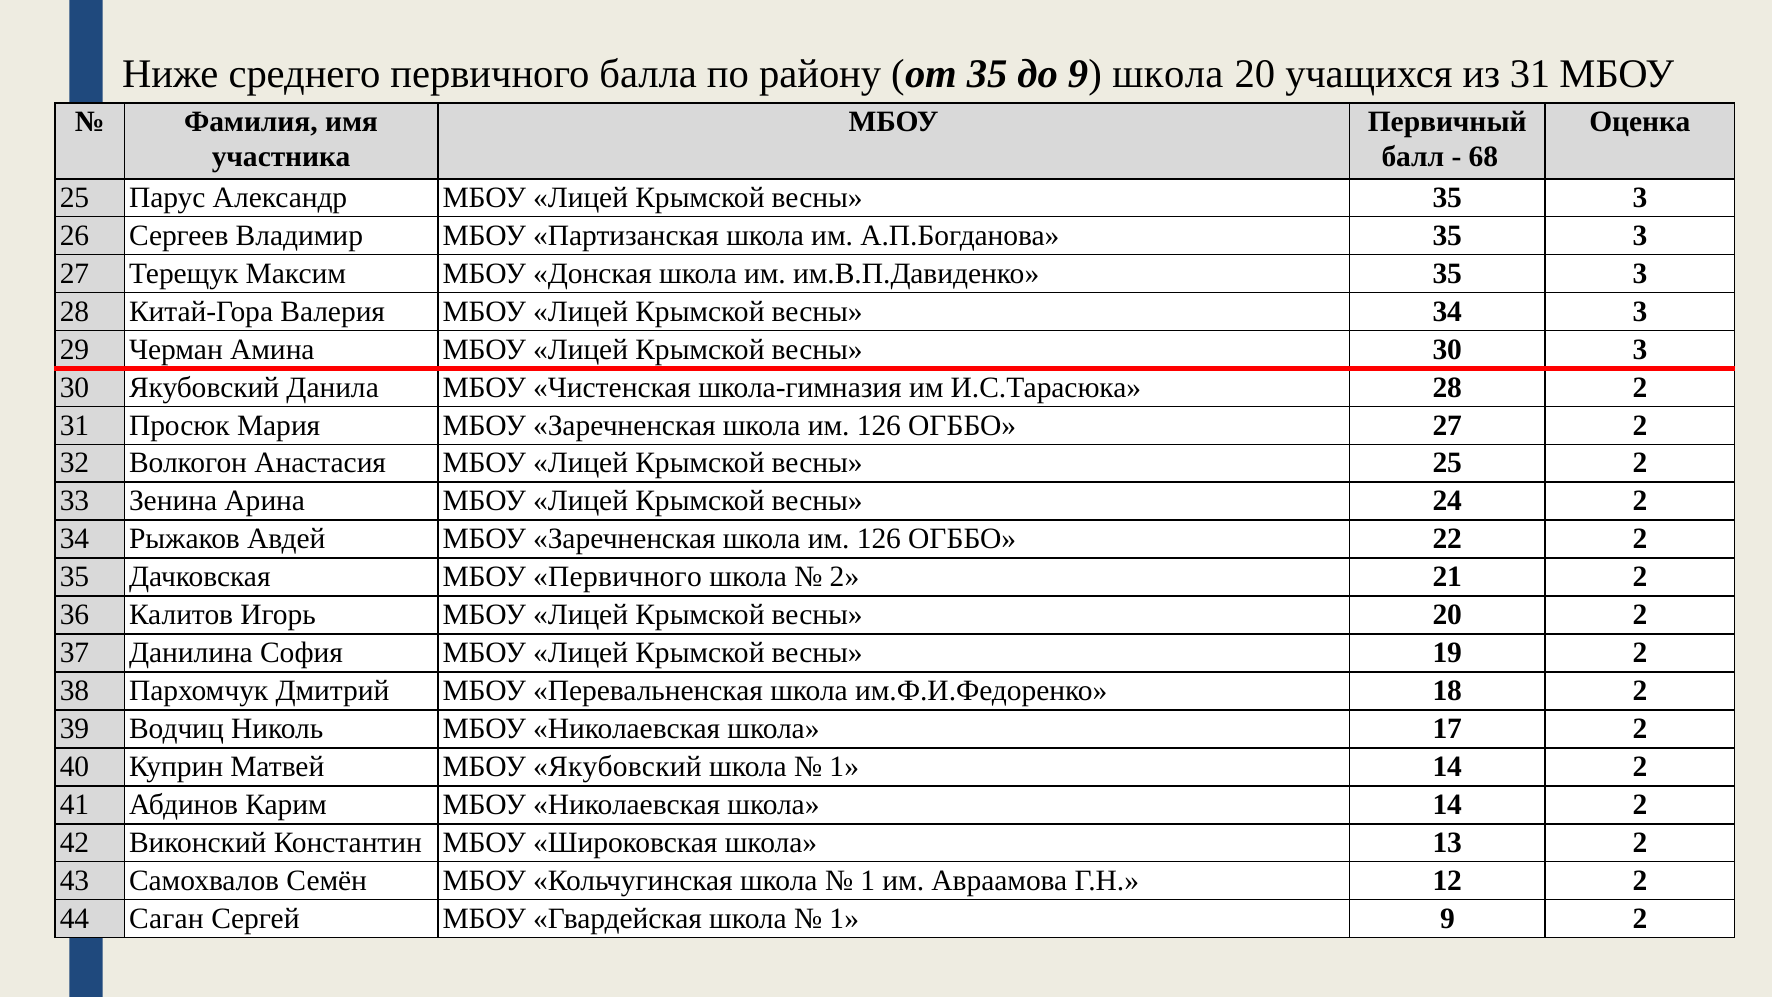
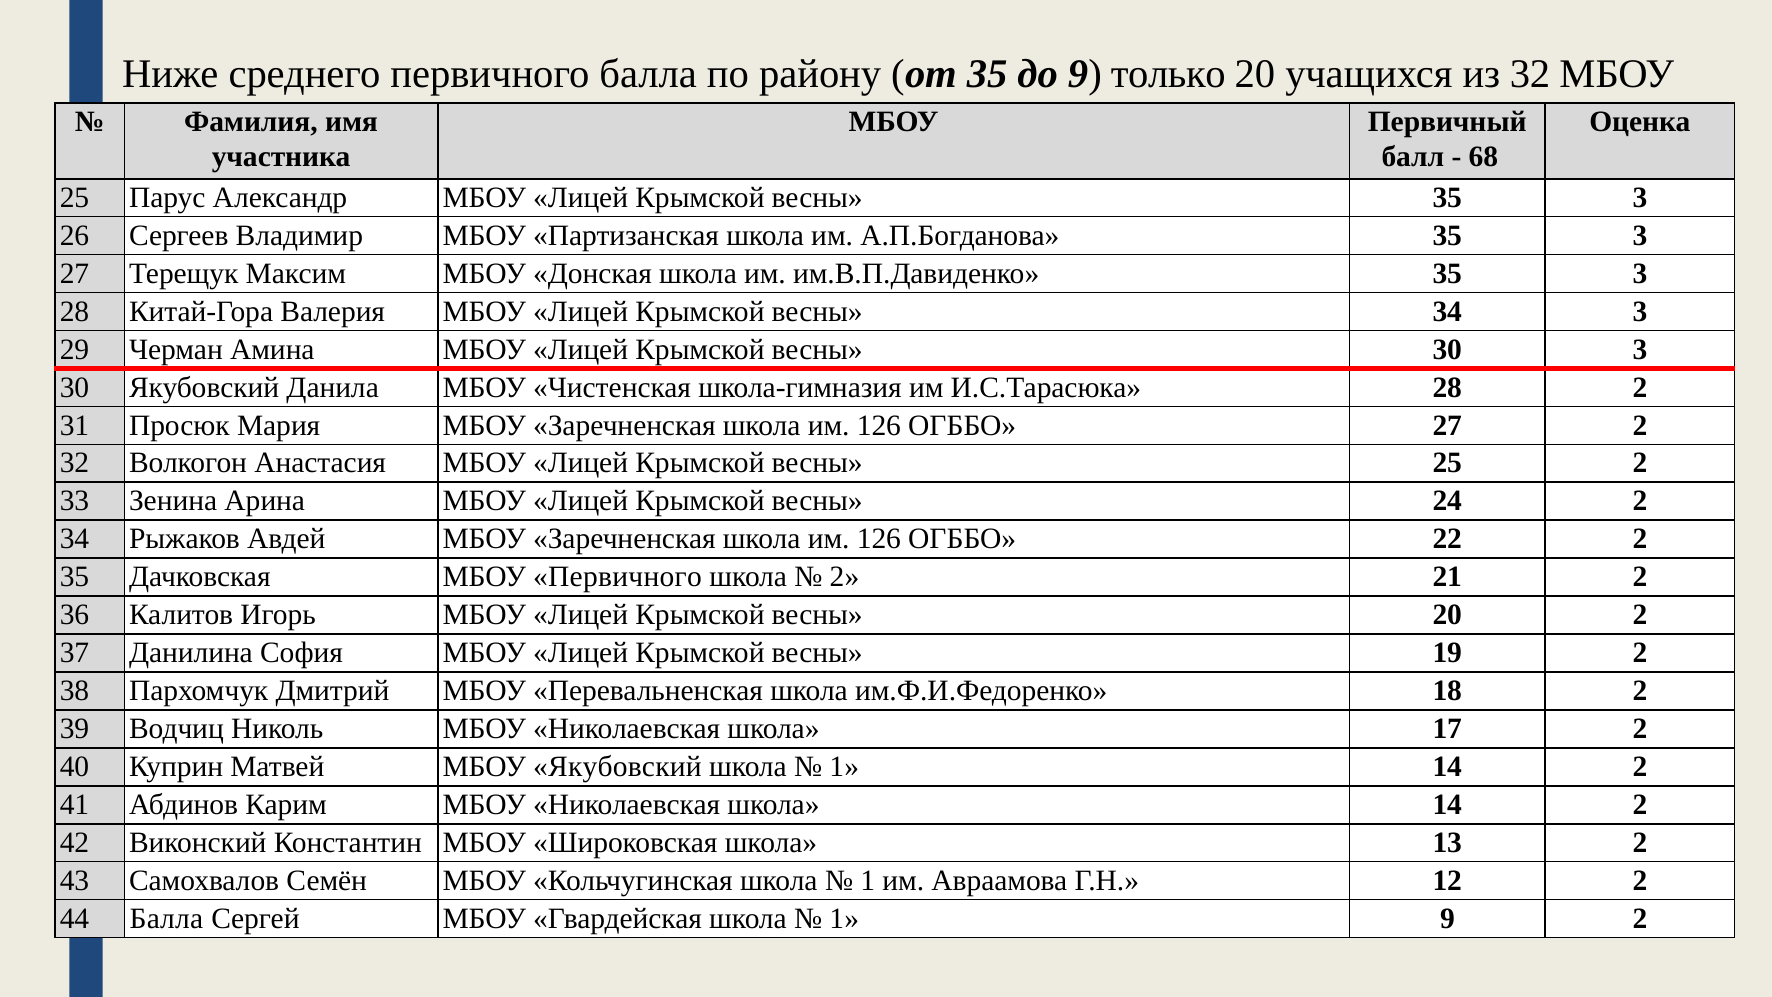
9 школа: школа -> только (1168, 74)
из 31: 31 -> 32 (1530, 74)
44 Саган: Саган -> Балла (166, 918)
